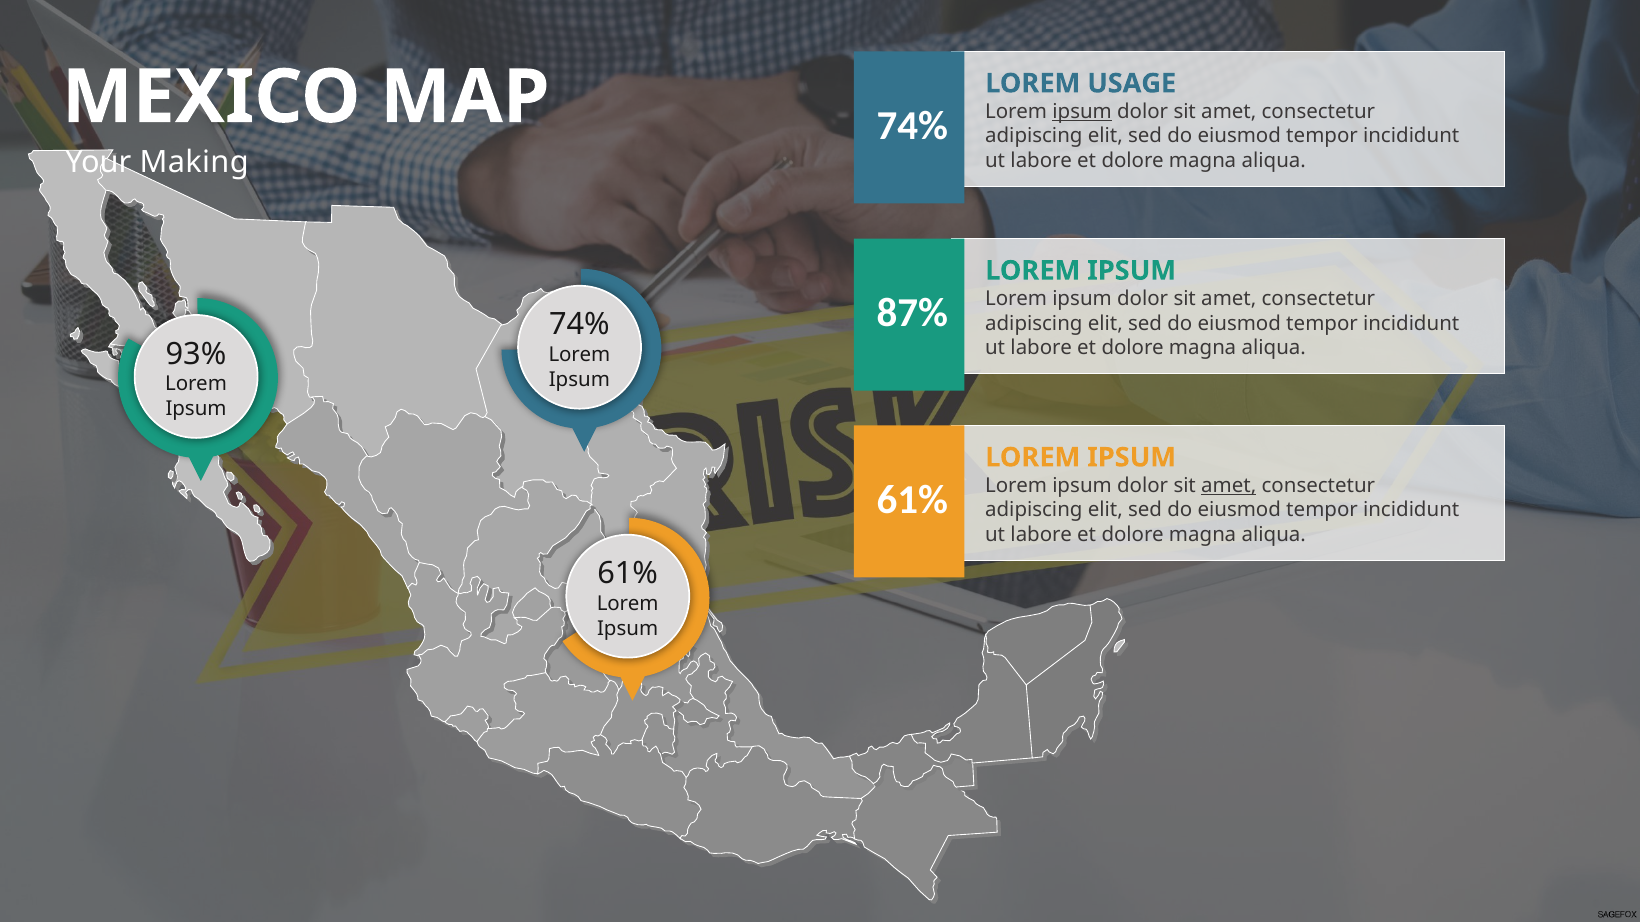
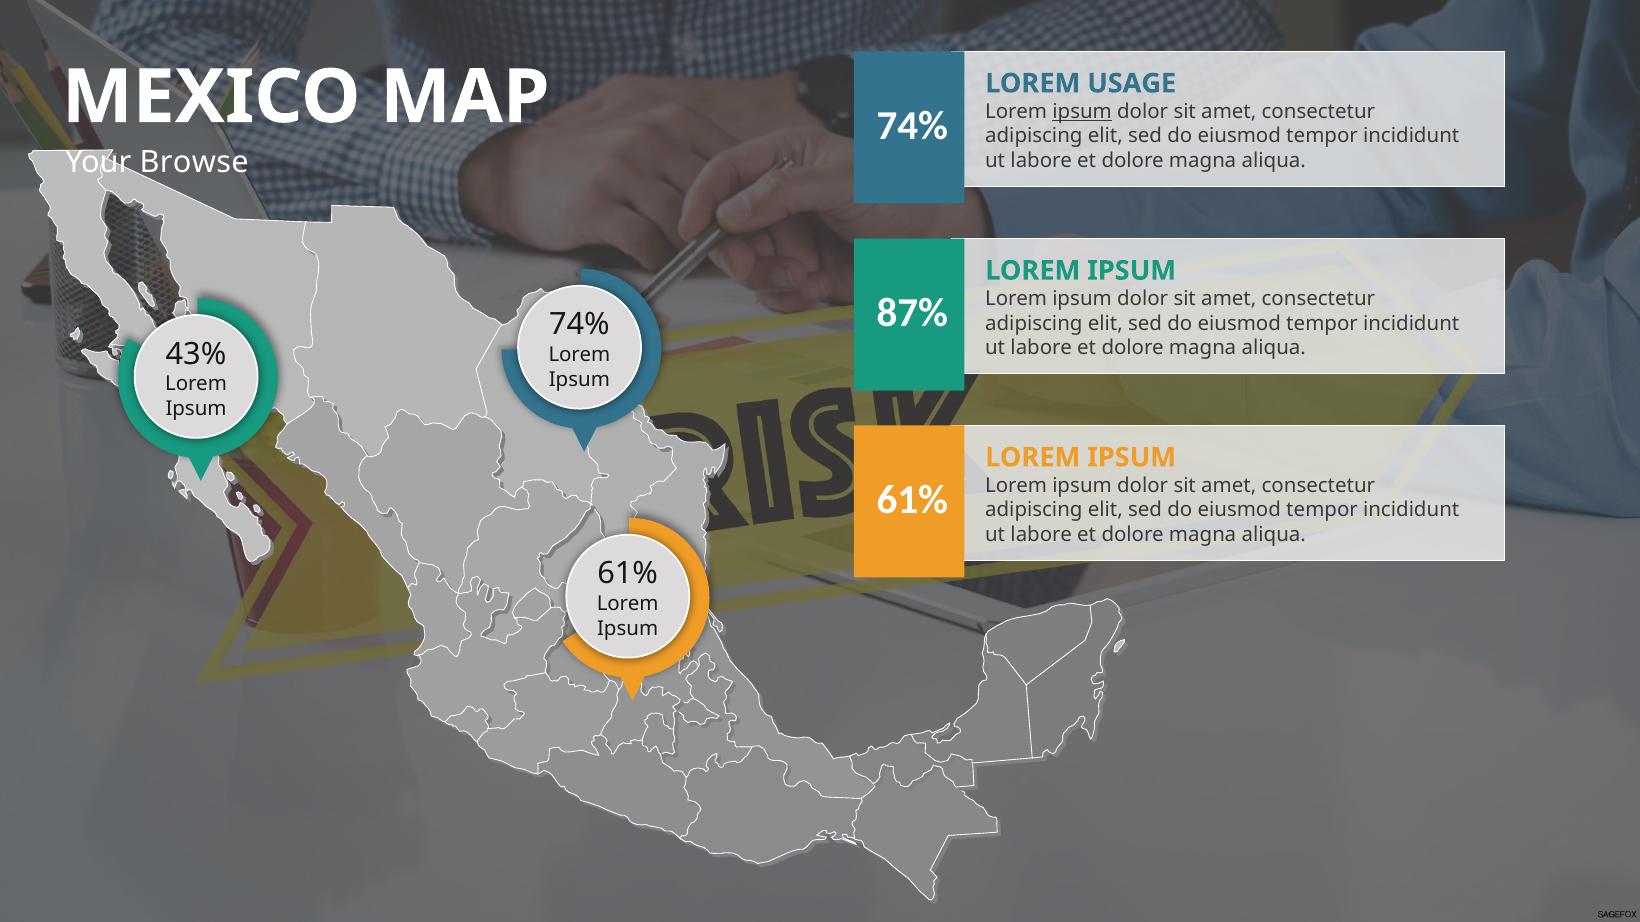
Making: Making -> Browse (194, 163)
93%: 93% -> 43% (196, 354)
amet underline: present -> none (1229, 486)
